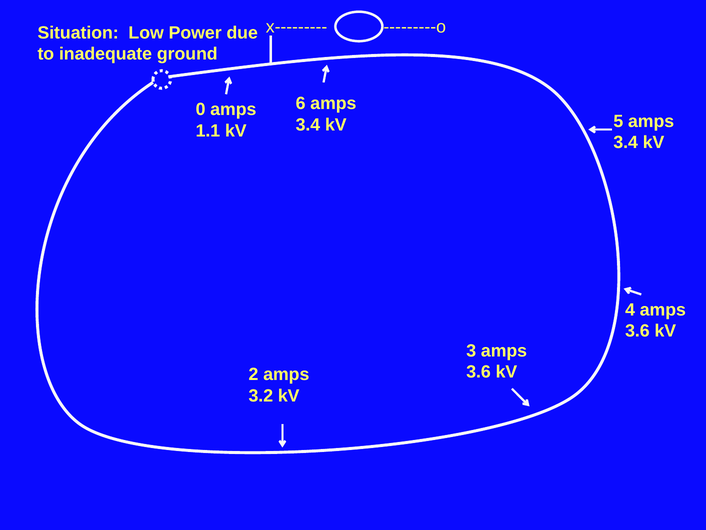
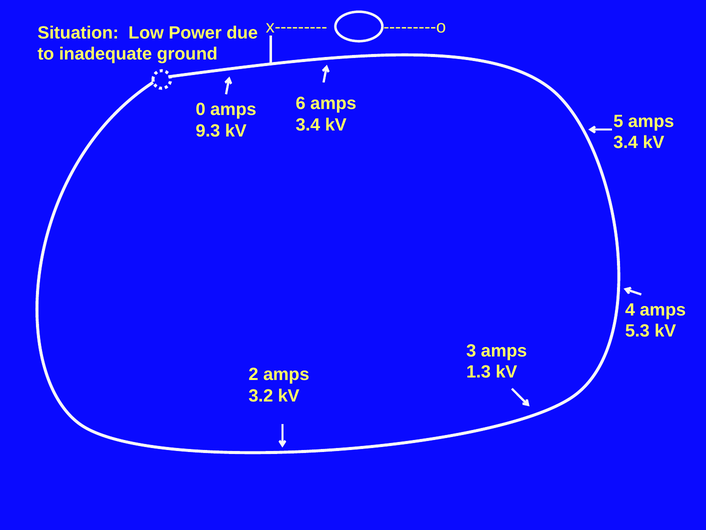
1.1: 1.1 -> 9.3 (208, 131)
3.6: 3.6 -> 5.3 (637, 331)
3.6: 3.6 -> 1.3 (479, 372)
